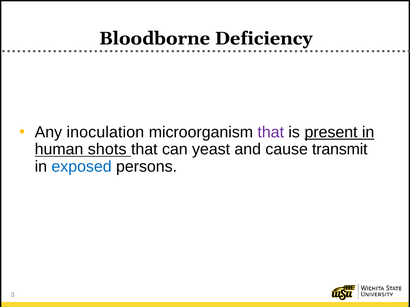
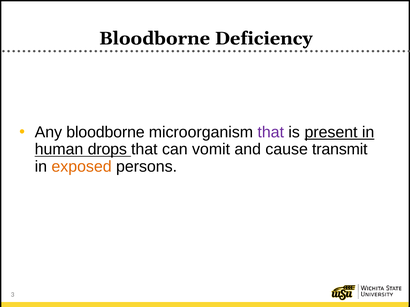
Any inoculation: inoculation -> bloodborne (105, 132)
shots: shots -> drops (107, 150)
yeast: yeast -> vomit (211, 150)
exposed colour: blue -> orange (82, 167)
